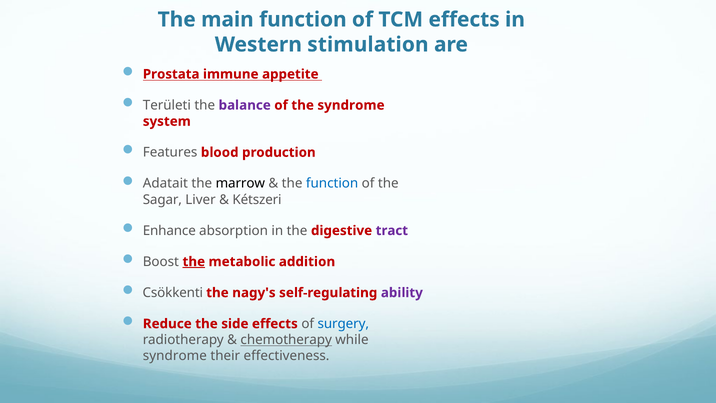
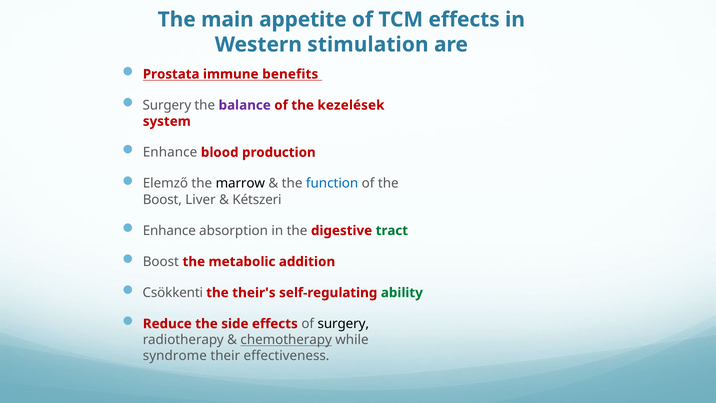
main function: function -> appetite (303, 20)
appetite: appetite -> benefits (290, 74)
Területi: Területi -> Surgery (167, 105)
the syndrome: syndrome -> kezelések (351, 105)
Features: Features -> Enhance (170, 152)
Adatait: Adatait -> Elemző (165, 183)
Sagar: Sagar -> Boost (162, 199)
tract colour: purple -> green (392, 230)
the underline: present -> none (194, 262)
nagy's: nagy's -> their's (254, 293)
ability colour: purple -> green (402, 293)
surgery colour: blue -> black (343, 324)
